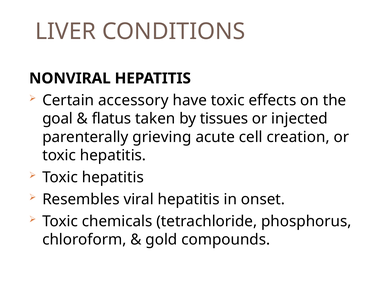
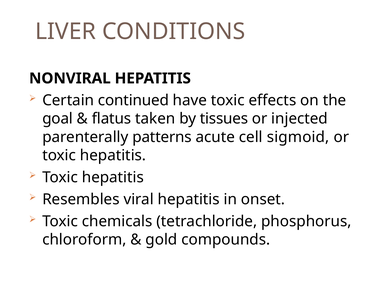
accessory: accessory -> continued (133, 100)
grieving: grieving -> patterns (162, 137)
creation: creation -> sigmoid (298, 137)
